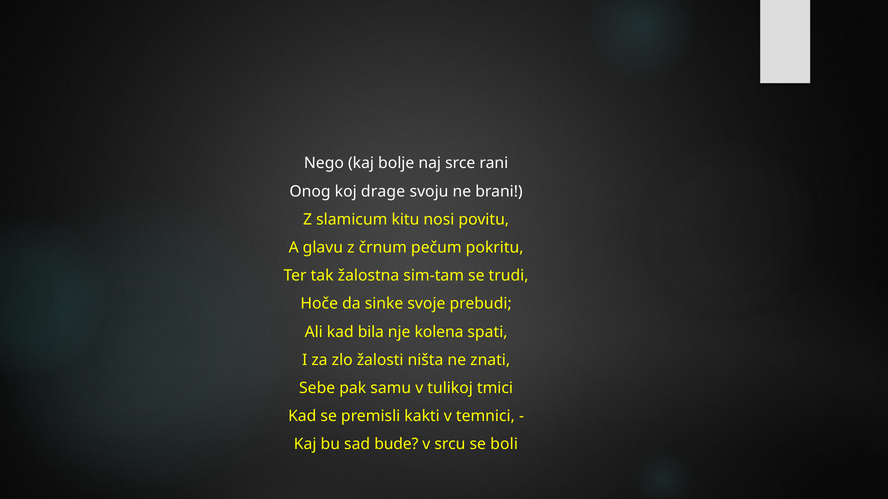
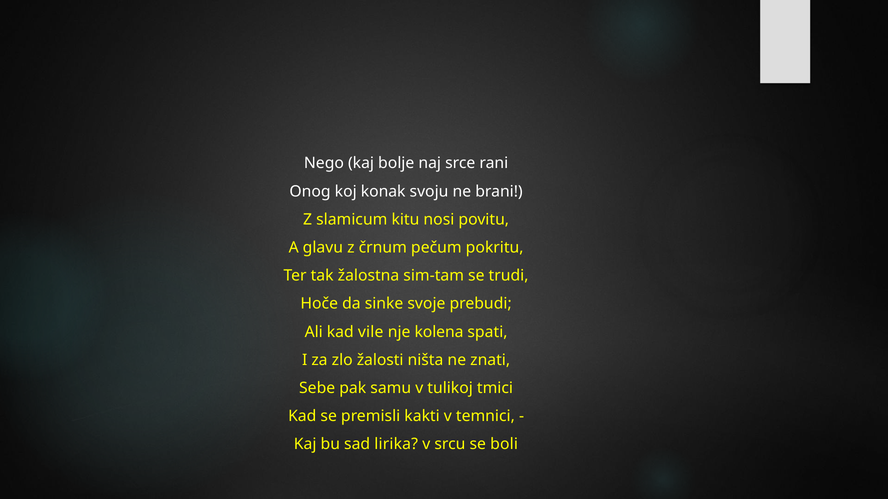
drage: drage -> konak (383, 192)
bila: bila -> vile (371, 332)
bude: bude -> lirika (396, 445)
